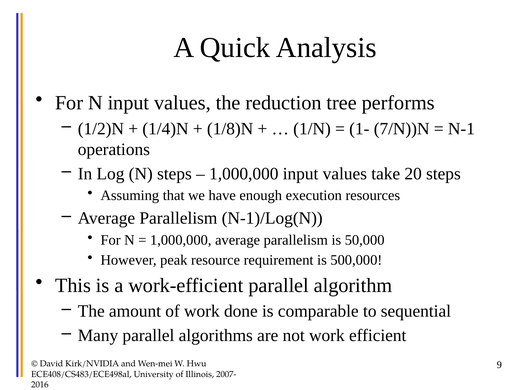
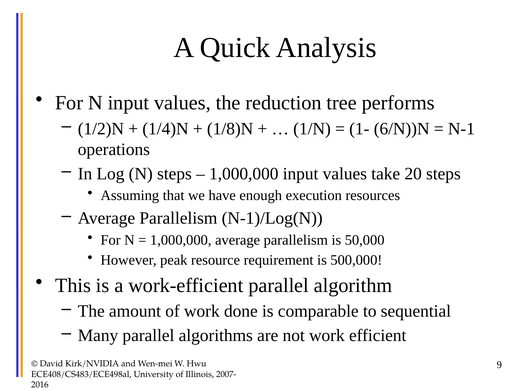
7/N))N: 7/N))N -> 6/N))N (402, 129)
